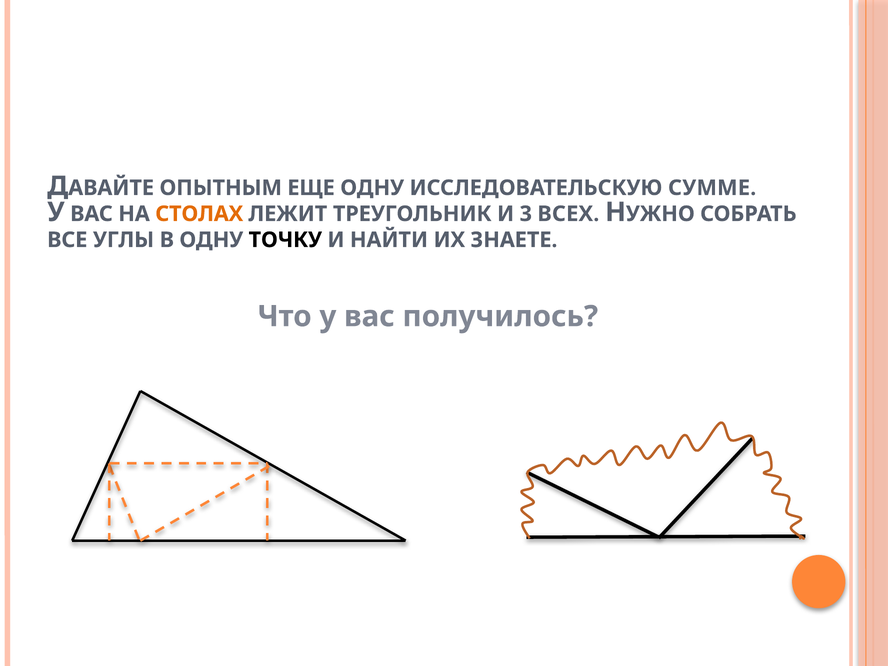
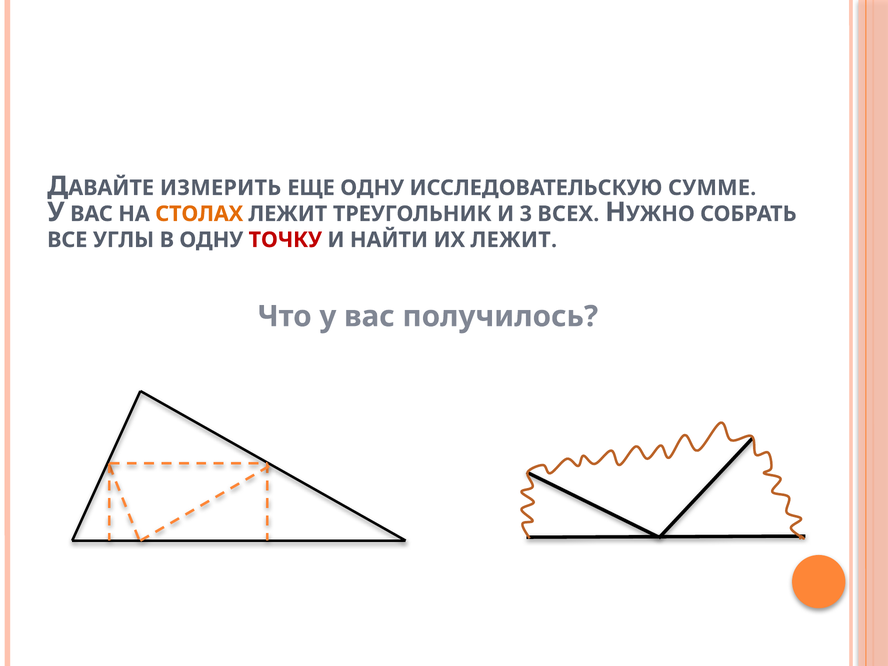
ОПЫТНЫМ: ОПЫТНЫМ -> ИЗМЕРИТЬ (221, 188)
ТОЧКУ colour: black -> red (285, 240)
ИХ ЗНАЕТЕ: ЗНАЕТЕ -> ЛЕЖИТ (514, 240)
